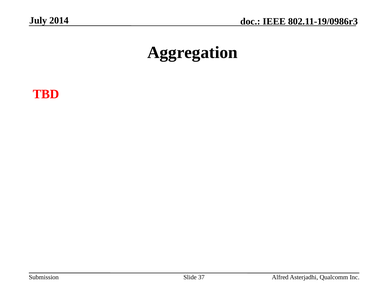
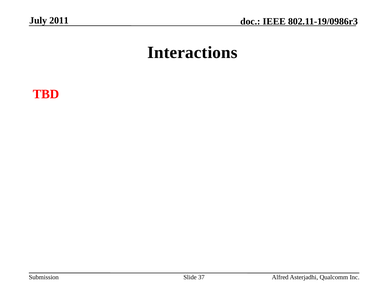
2014: 2014 -> 2011 (59, 20)
Aggregation: Aggregation -> Interactions (192, 52)
